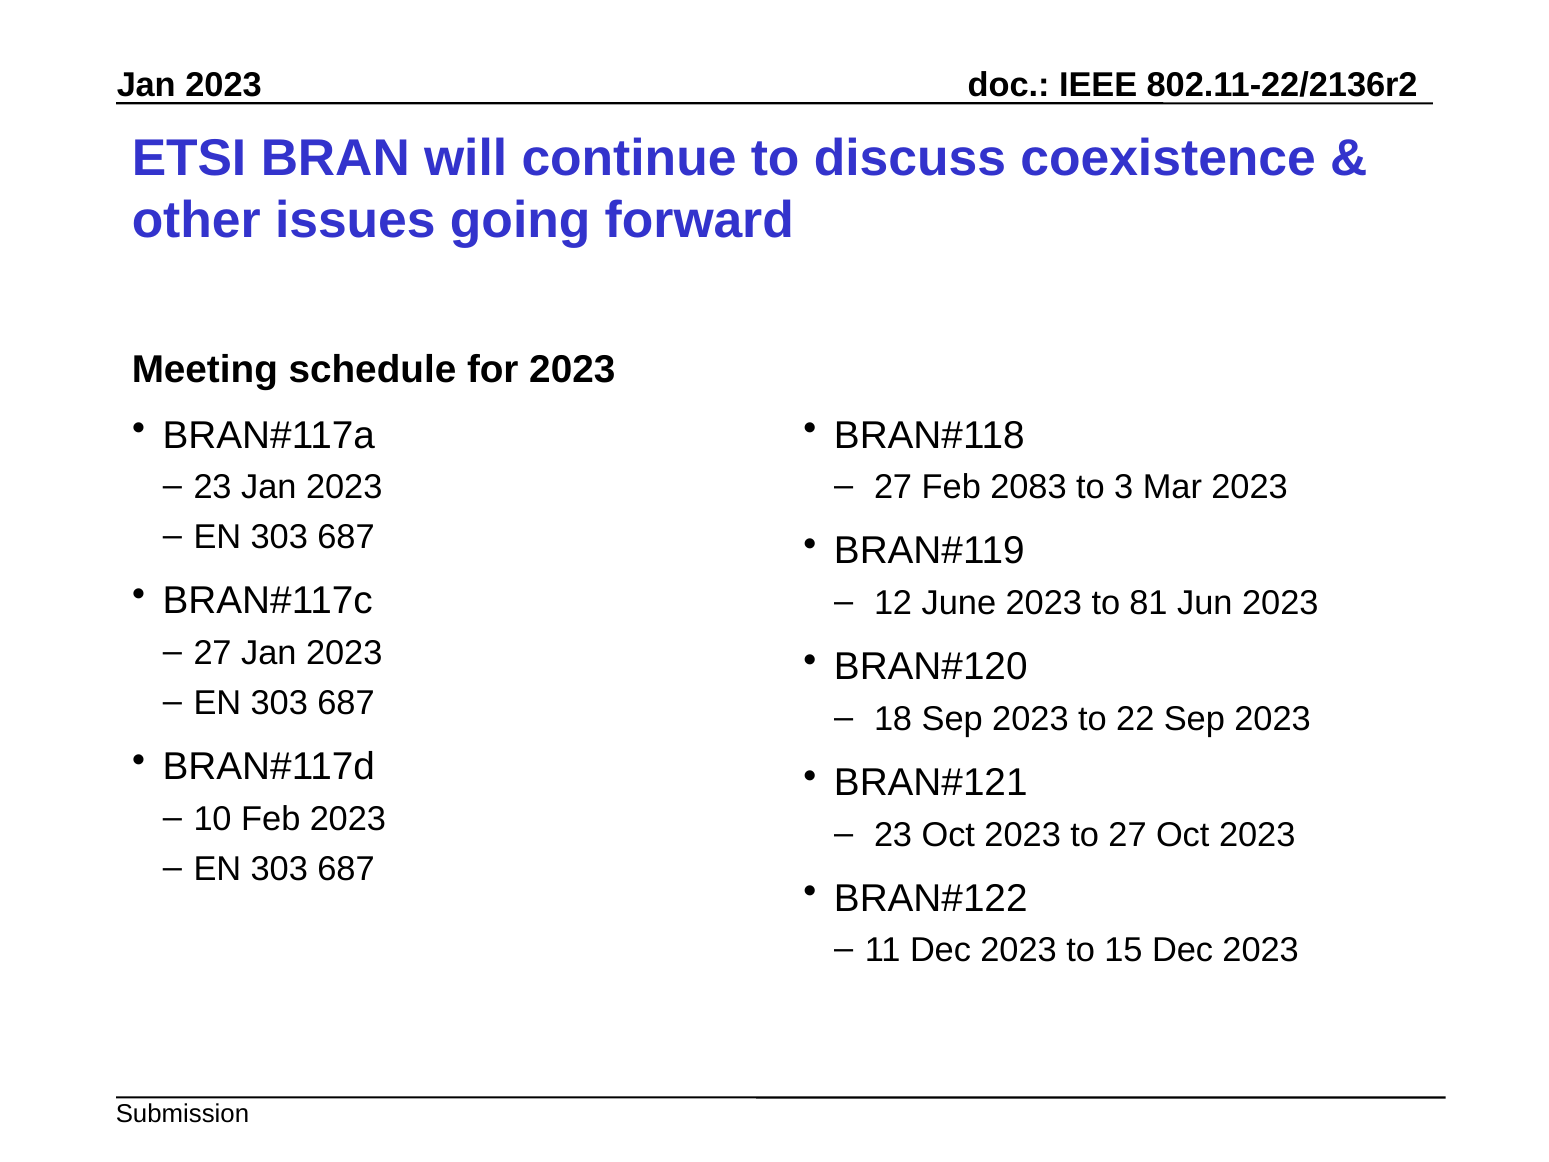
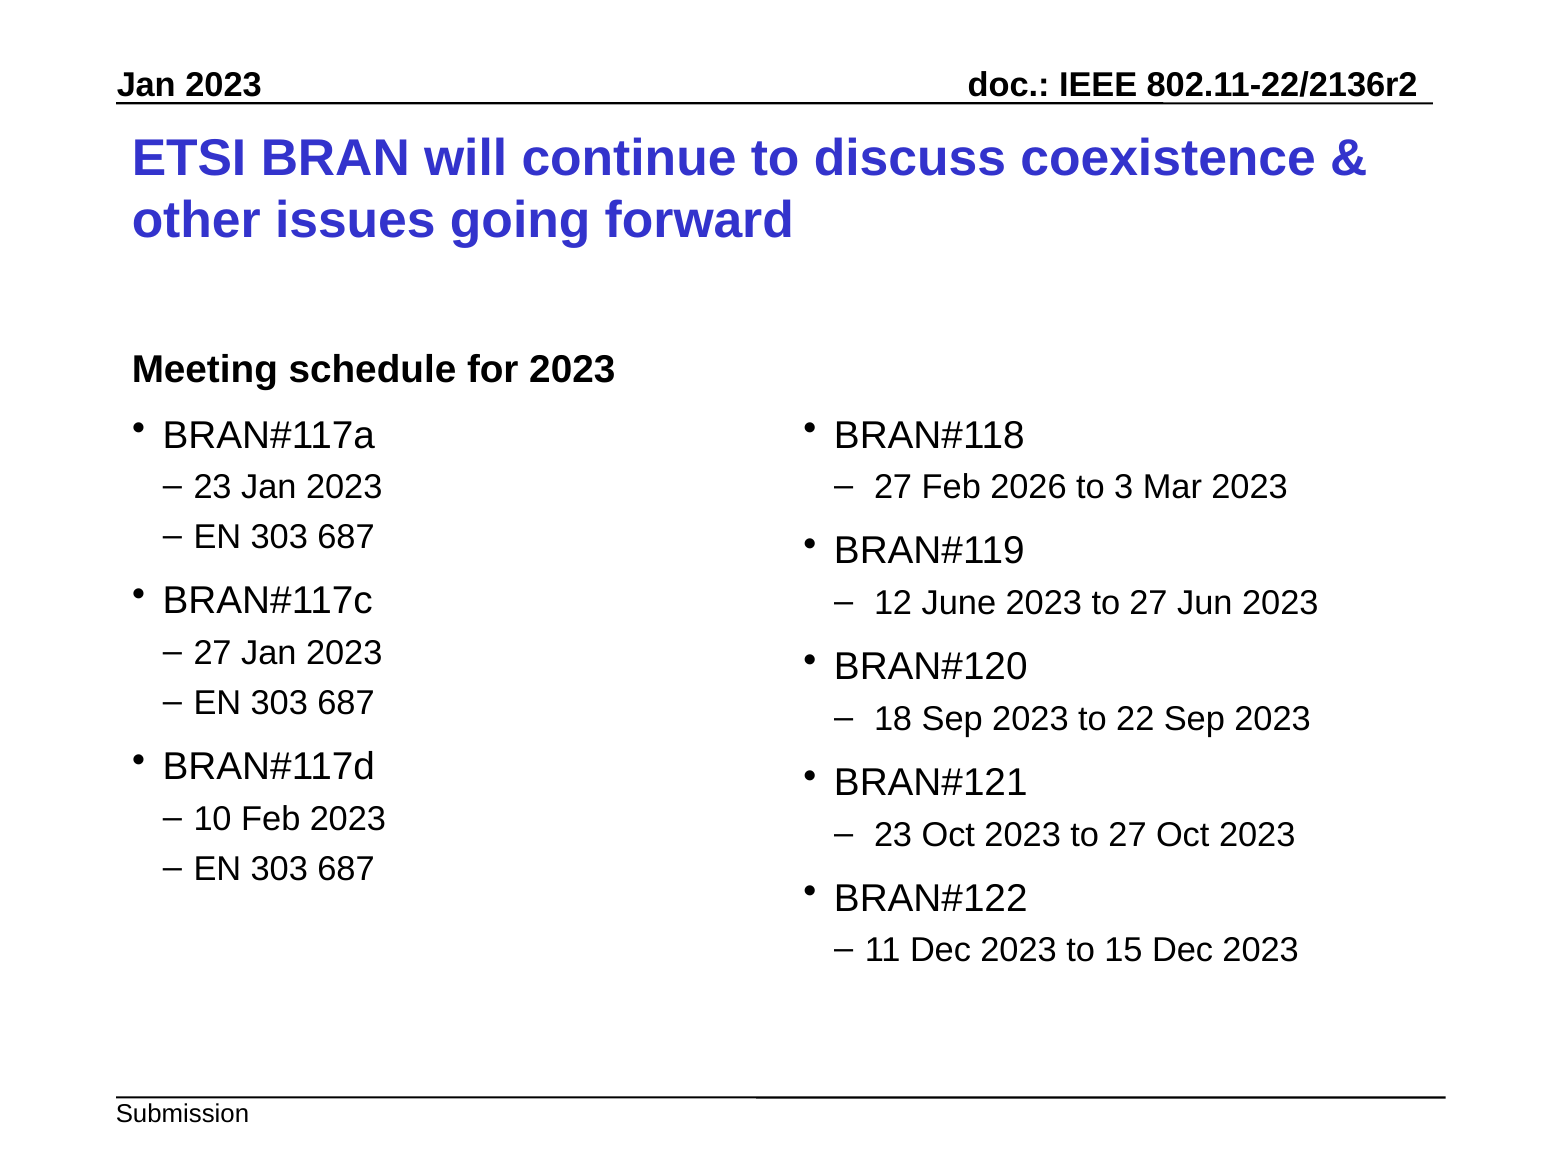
2083: 2083 -> 2026 (1029, 487)
June 2023 to 81: 81 -> 27 (1149, 603)
